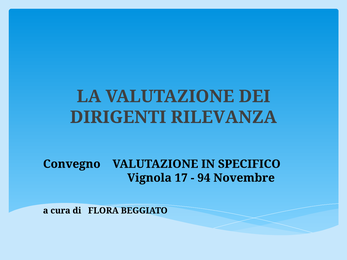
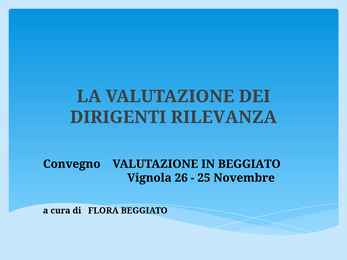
IN SPECIFICO: SPECIFICO -> BEGGIATO (249, 164)
17: 17 -> 26 (181, 178)
94: 94 -> 25 (204, 178)
